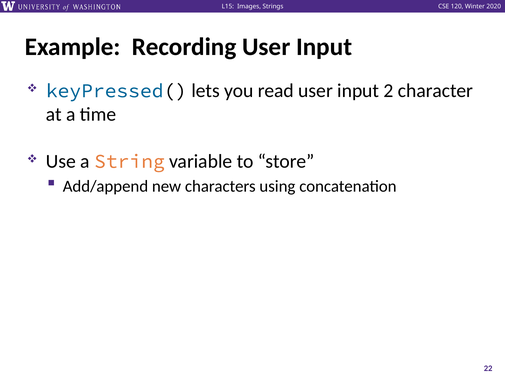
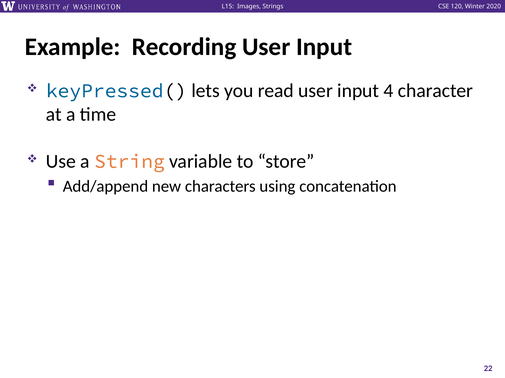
2: 2 -> 4 (389, 91)
